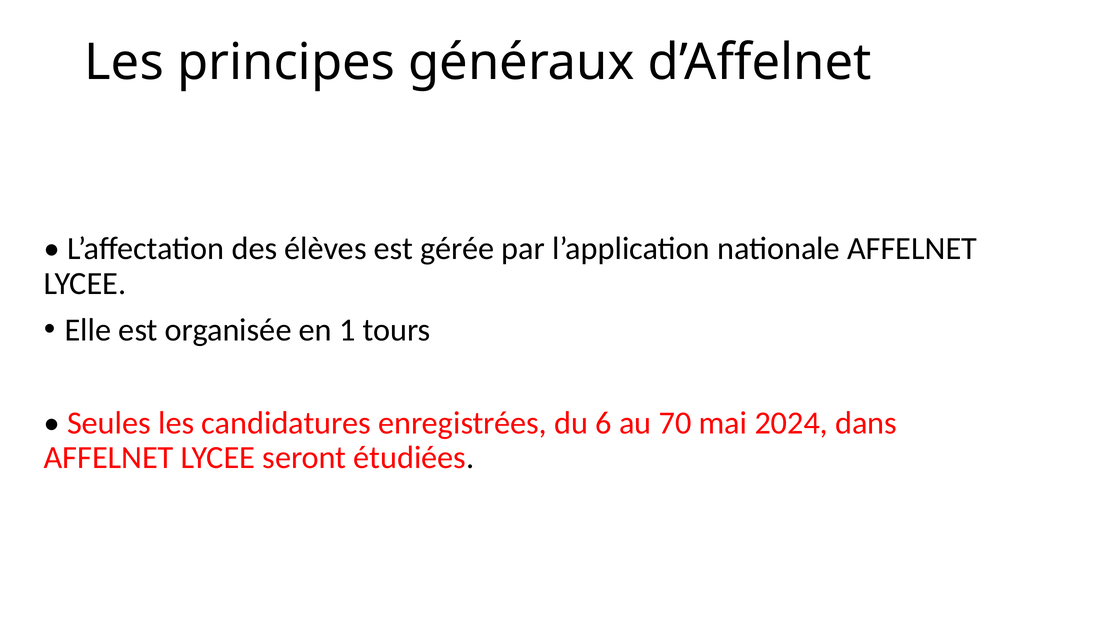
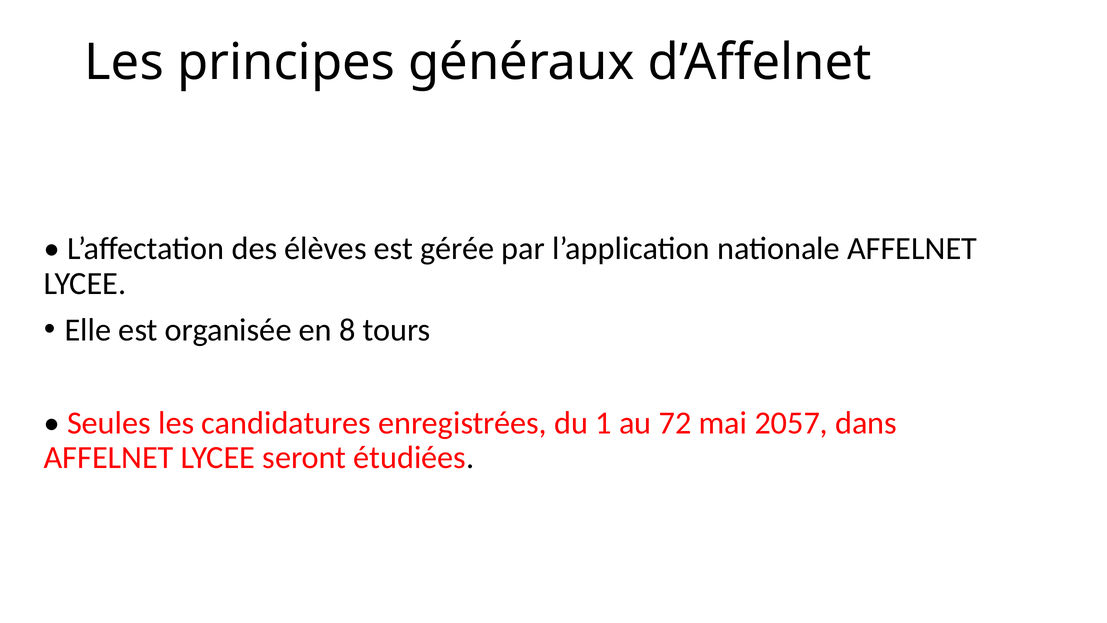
1: 1 -> 8 (347, 330)
6: 6 -> 1 (604, 423)
70: 70 -> 72 (675, 423)
2024: 2024 -> 2057 (791, 423)
